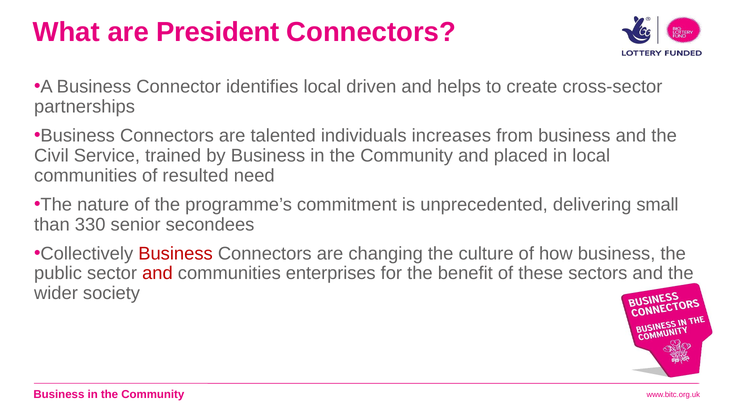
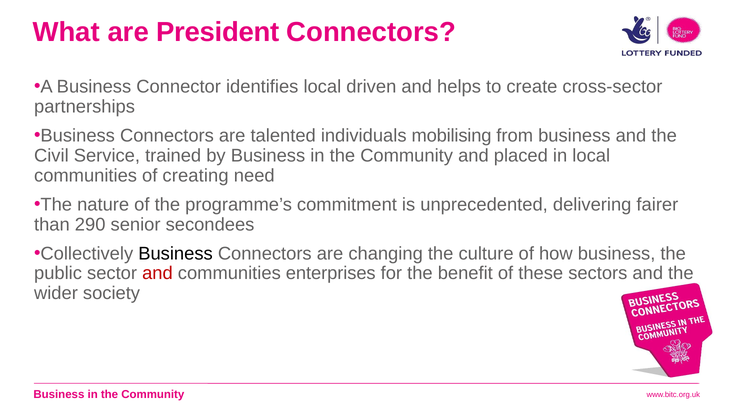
increases: increases -> mobilising (452, 136)
resulted: resulted -> creating (196, 176)
small: small -> fairer (657, 205)
330: 330 -> 290 (90, 224)
Business colour: red -> black (176, 253)
